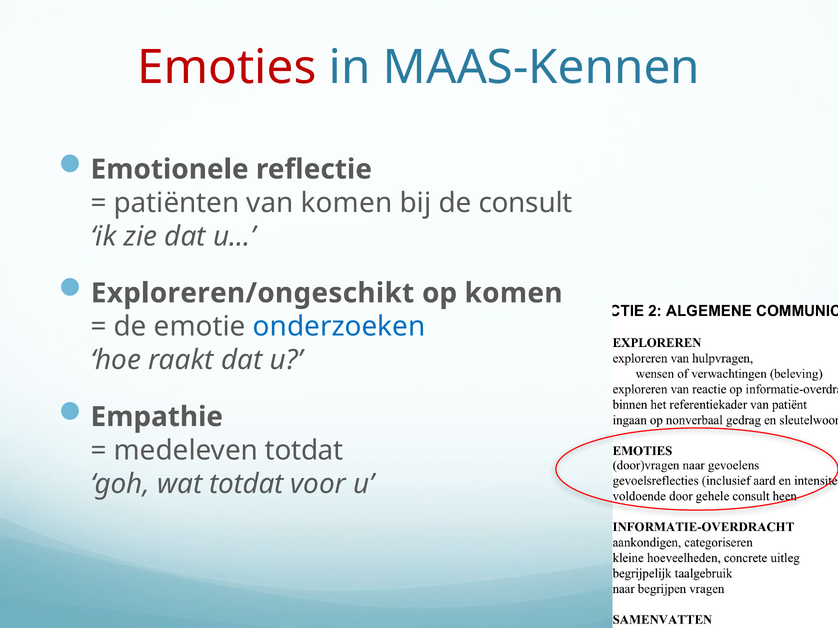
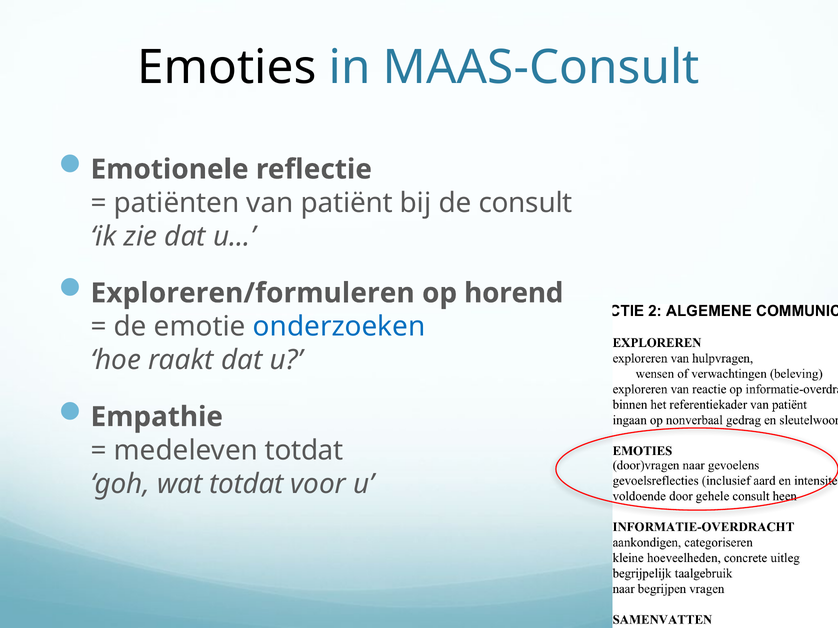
Emoties colour: red -> black (227, 67)
MAAS-Kennen: MAAS-Kennen -> MAAS-Consult (541, 67)
van komen: komen -> patiënt (347, 203)
Exploreren/ongeschikt: Exploreren/ongeschikt -> Exploreren/formuleren (253, 293)
op komen: komen -> horend (514, 293)
